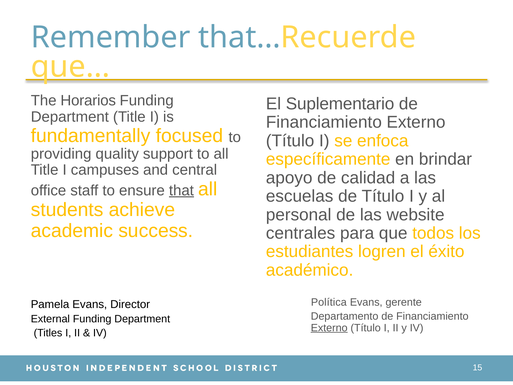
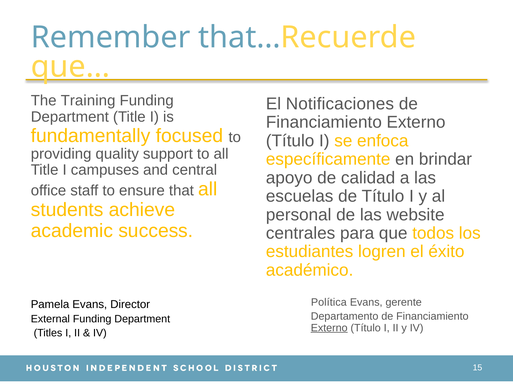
Horarios: Horarios -> Training (88, 101)
Suplementario: Suplementario -> Notificaciones (340, 104)
that underline: present -> none (181, 190)
